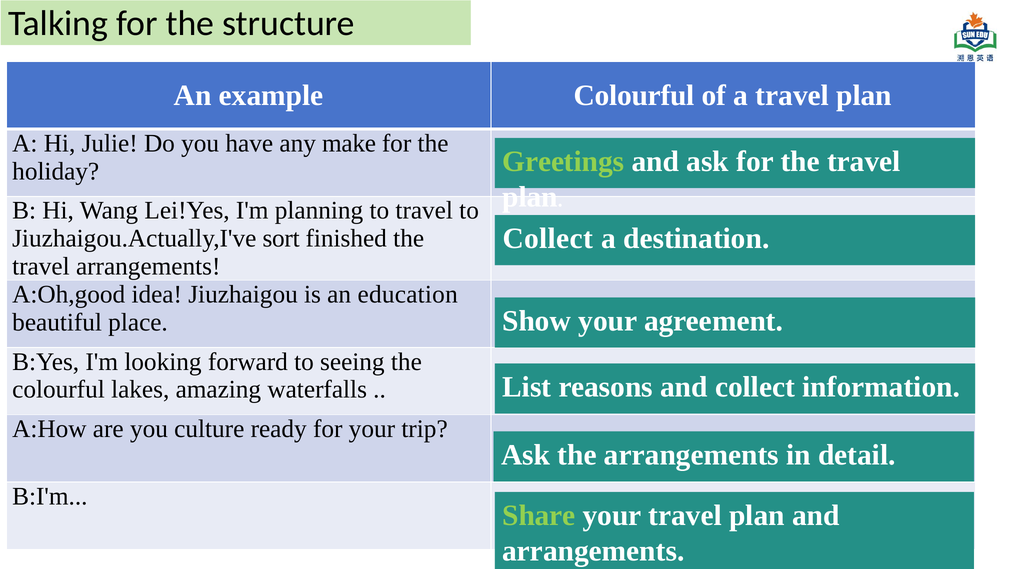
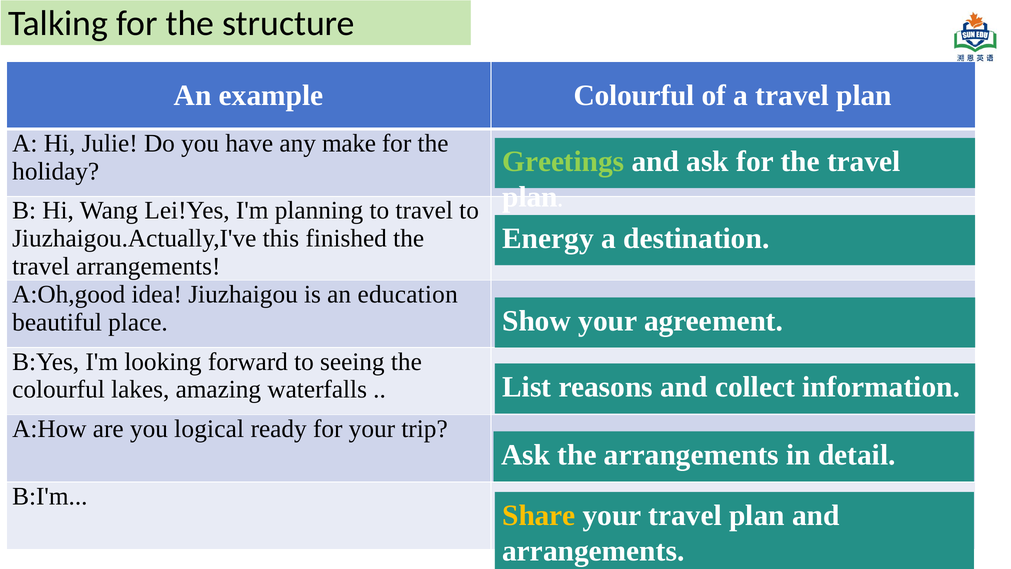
Collect: Collect -> Energy (548, 238)
sort: sort -> this (281, 238)
culture: culture -> logical (209, 429)
Share colour: light green -> yellow (539, 515)
